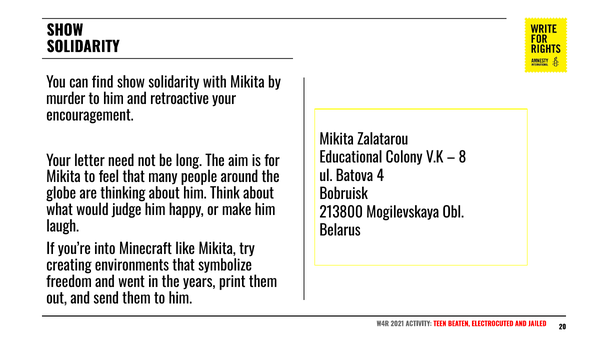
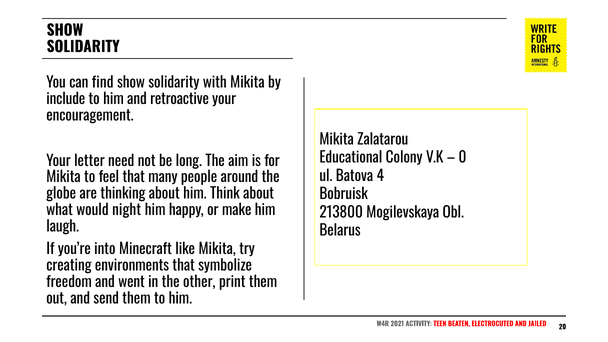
murder: murder -> include (66, 99)
8: 8 -> 0 (463, 158)
judge: judge -> night (127, 210)
years: years -> other (199, 282)
